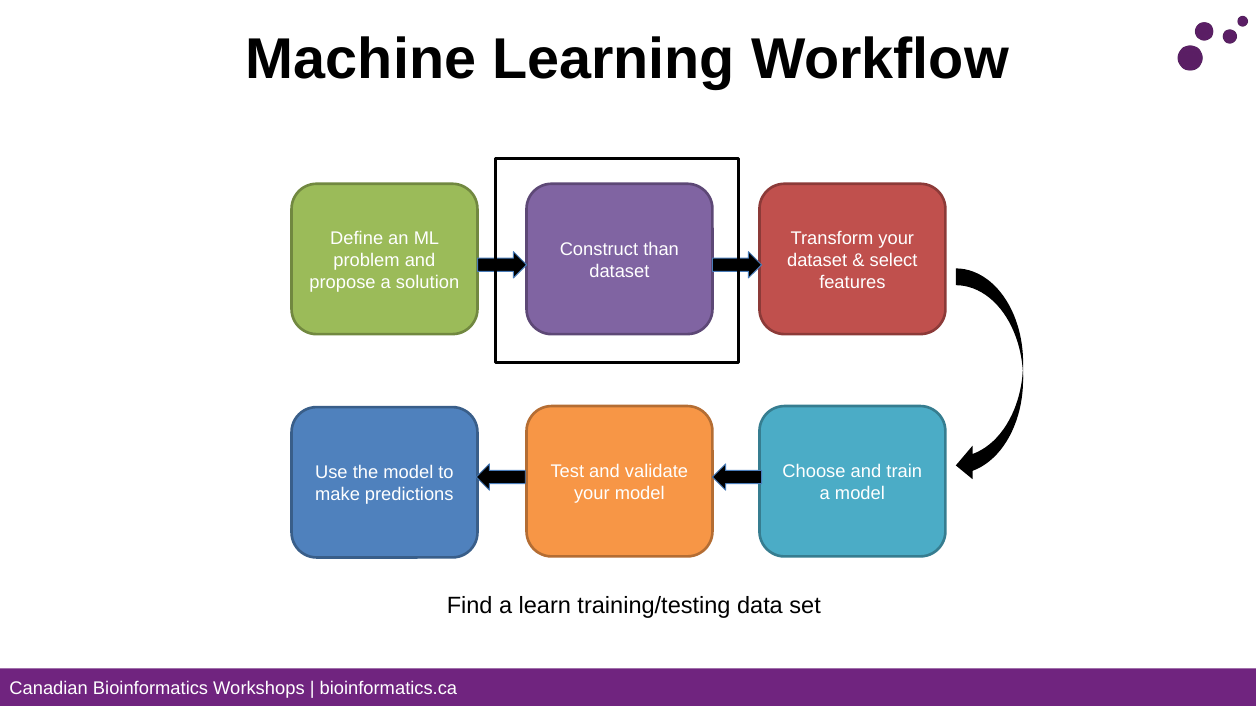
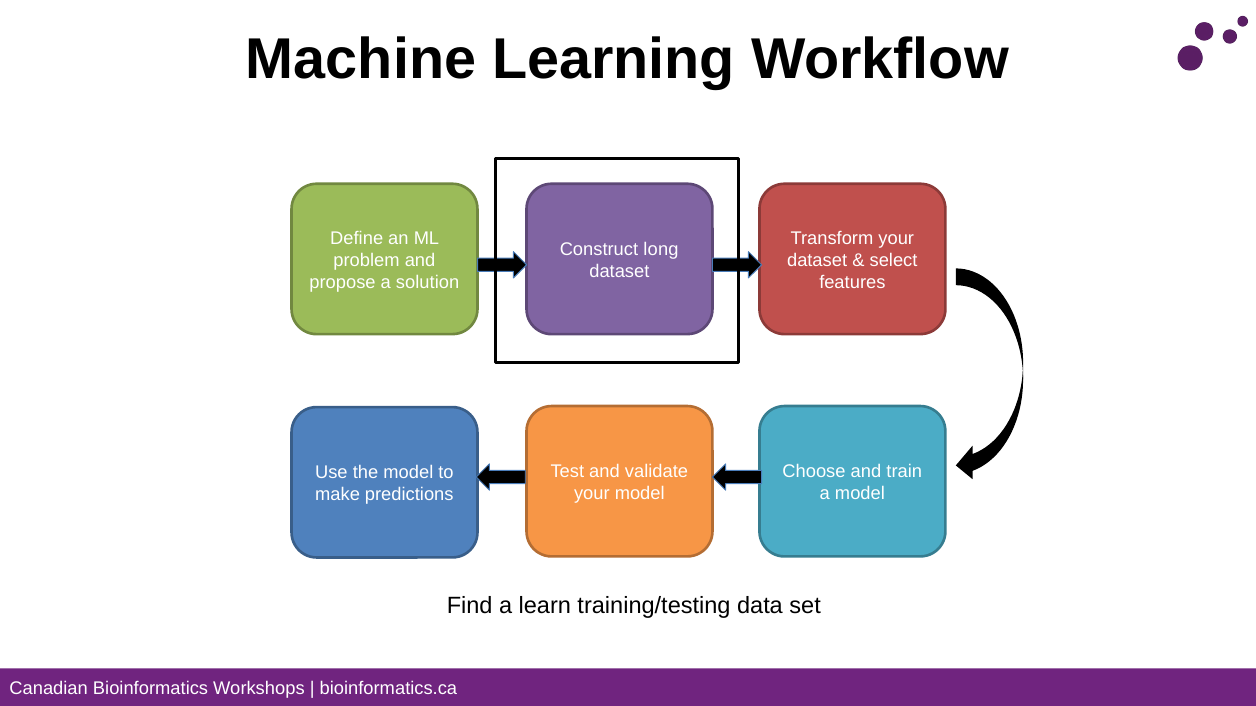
than: than -> long (661, 249)
